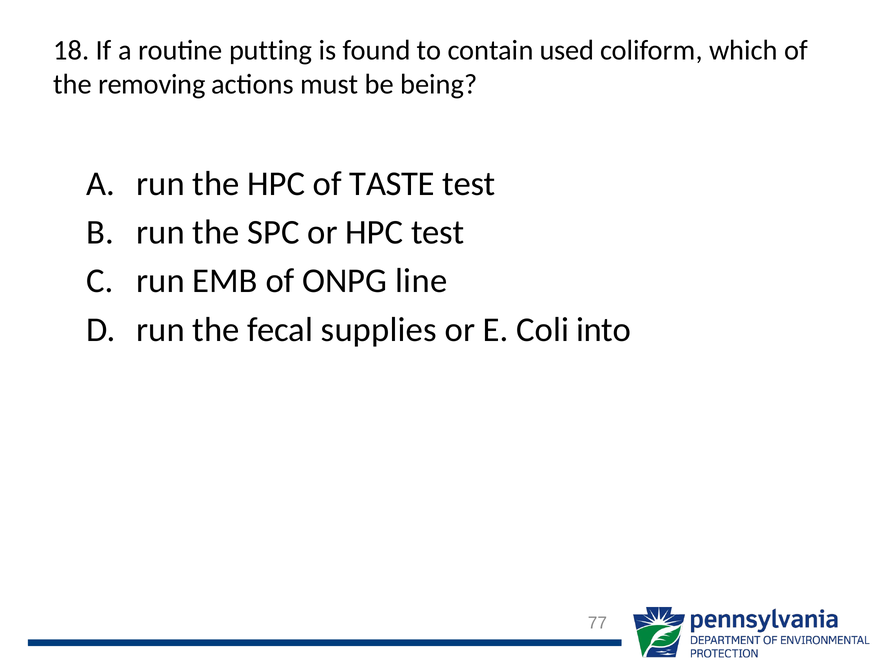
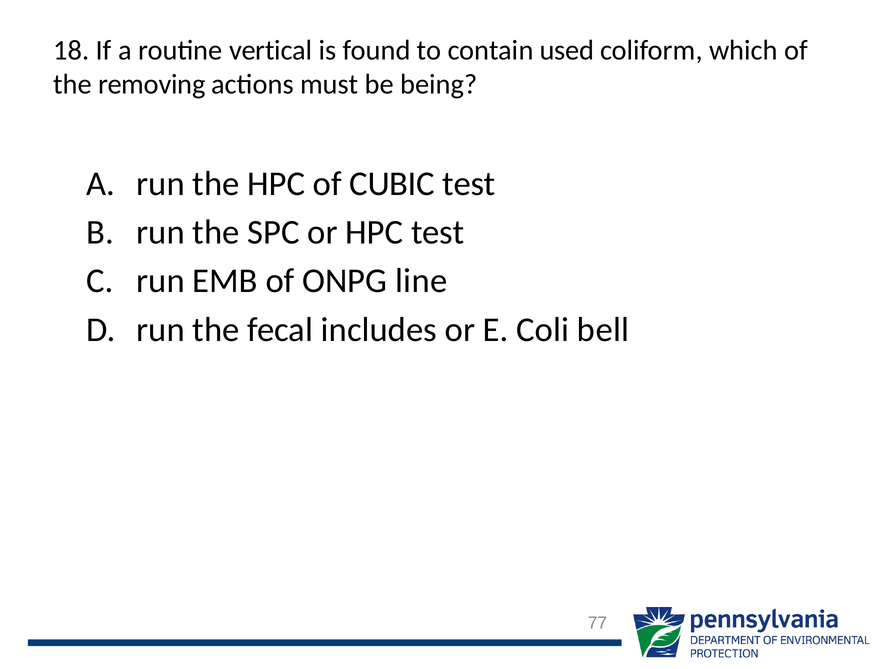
putting: putting -> vertical (271, 50)
TASTE: TASTE -> CUBIC (392, 184)
supplies: supplies -> includes (379, 329)
into: into -> bell (603, 329)
